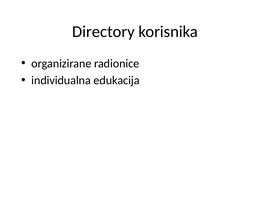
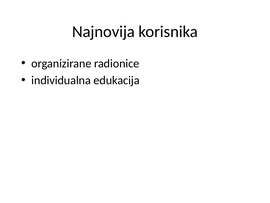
Directory: Directory -> Najnovija (103, 31)
